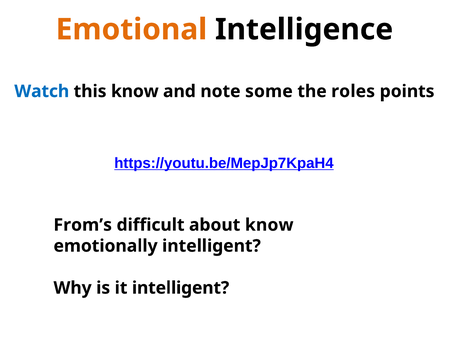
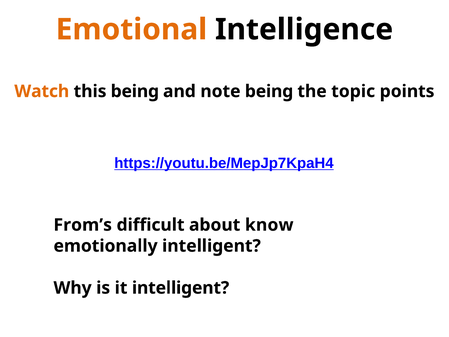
Watch colour: blue -> orange (42, 91)
this know: know -> being (135, 91)
note some: some -> being (269, 91)
roles: roles -> topic (353, 91)
